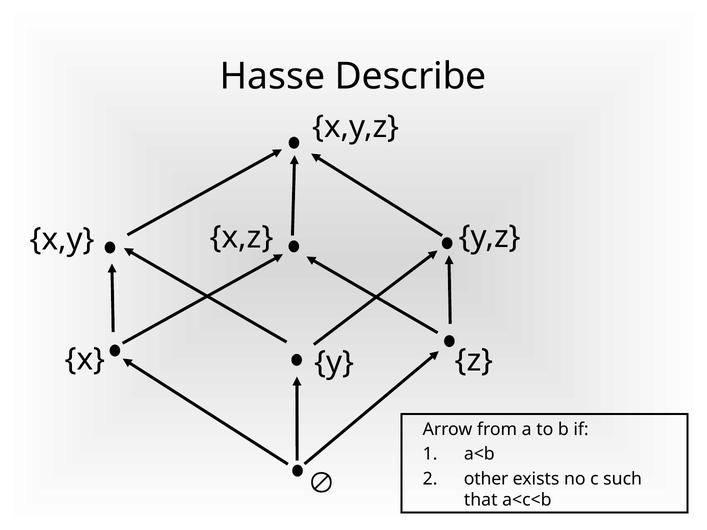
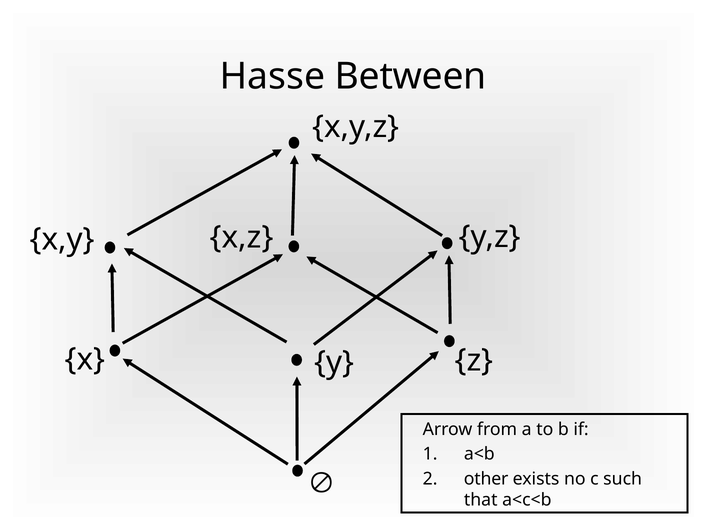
Describe: Describe -> Between (411, 76)
